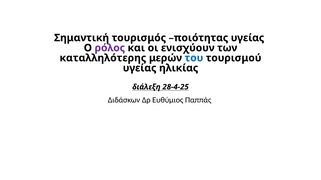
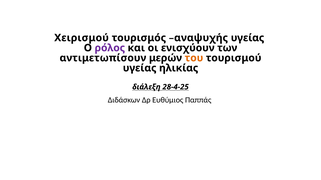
Σημαντική: Σημαντική -> Χειρισμού (82, 38)
ποιότητας: ποιότητας -> αναψυχής (198, 38)
καταλληλότερης: καταλληλότερης -> αντιμετωπίσουν (103, 58)
του colour: blue -> orange (194, 58)
